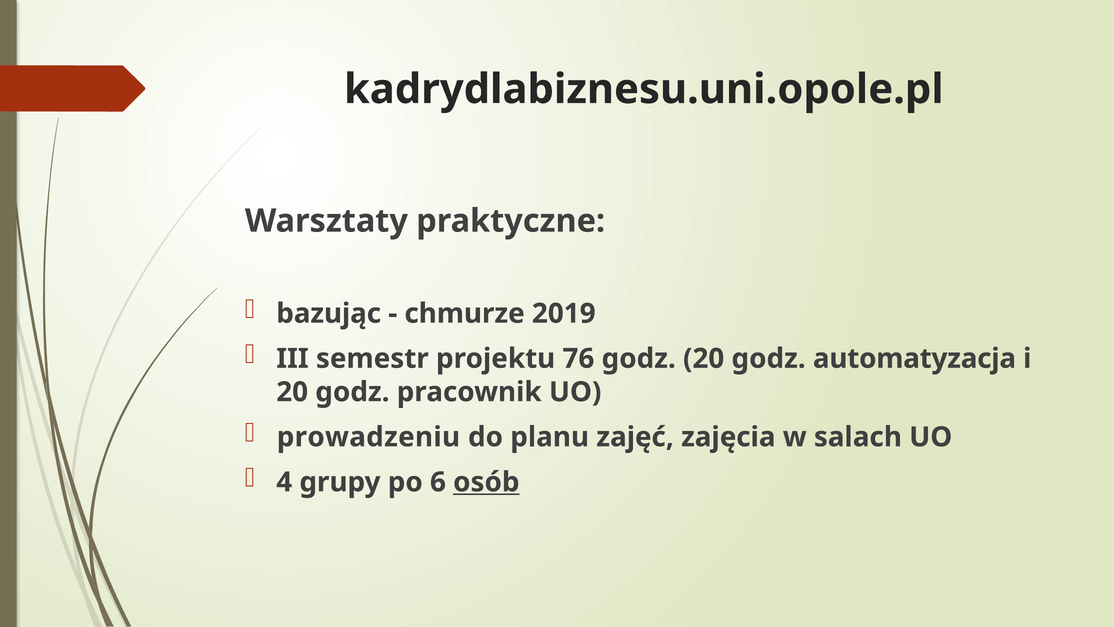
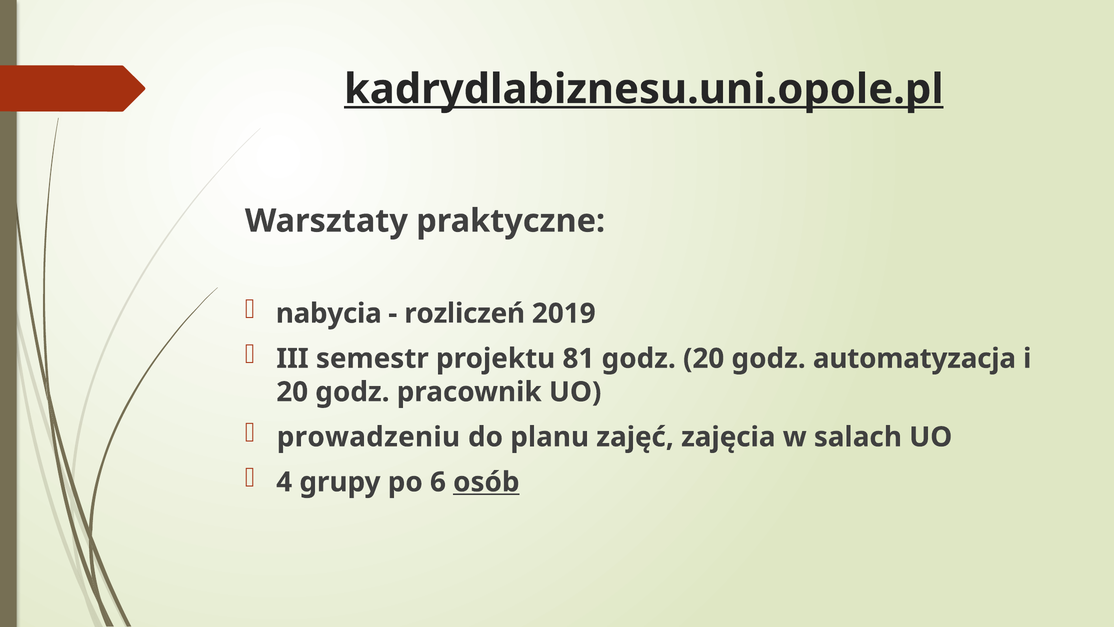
kadrydlabiznesu.uni.opole.pl underline: none -> present (644, 89)
bazując: bazując -> nabycia (329, 313)
chmurze: chmurze -> rozliczeń (465, 313)
76: 76 -> 81 (578, 358)
